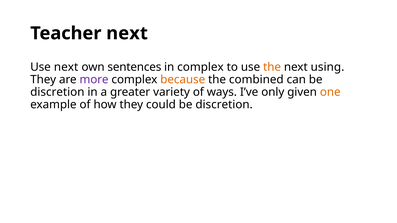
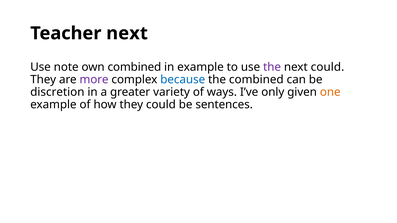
Use next: next -> note (66, 67)
own sentences: sentences -> combined (134, 67)
in complex: complex -> example (200, 67)
the colour: orange -> purple (272, 67)
next using: using -> could (327, 67)
because colour: orange -> blue (183, 80)
could be discretion: discretion -> sentences (224, 105)
